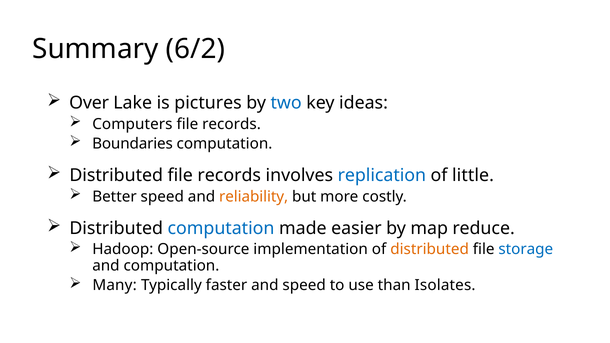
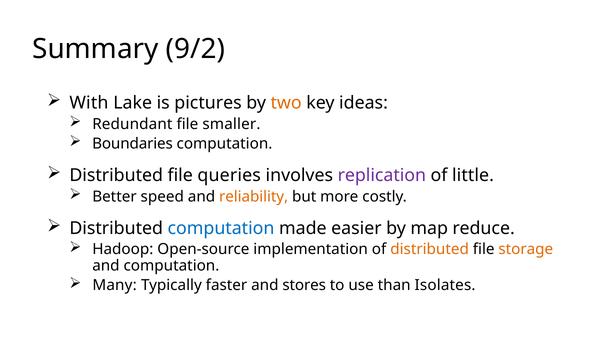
6/2: 6/2 -> 9/2 (195, 49)
Over: Over -> With (89, 103)
two colour: blue -> orange (286, 103)
Computers: Computers -> Redundant (132, 124)
records: records -> smaller (231, 124)
Distributed file records: records -> queries (229, 176)
replication colour: blue -> purple (382, 176)
storage colour: blue -> orange (526, 249)
and speed: speed -> stores (304, 285)
